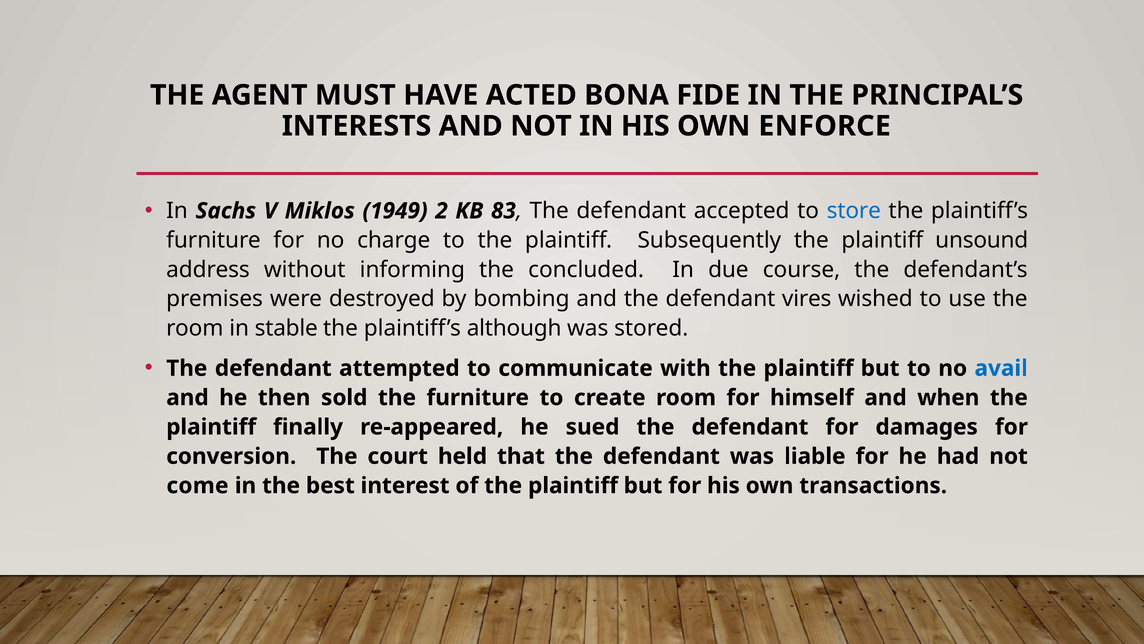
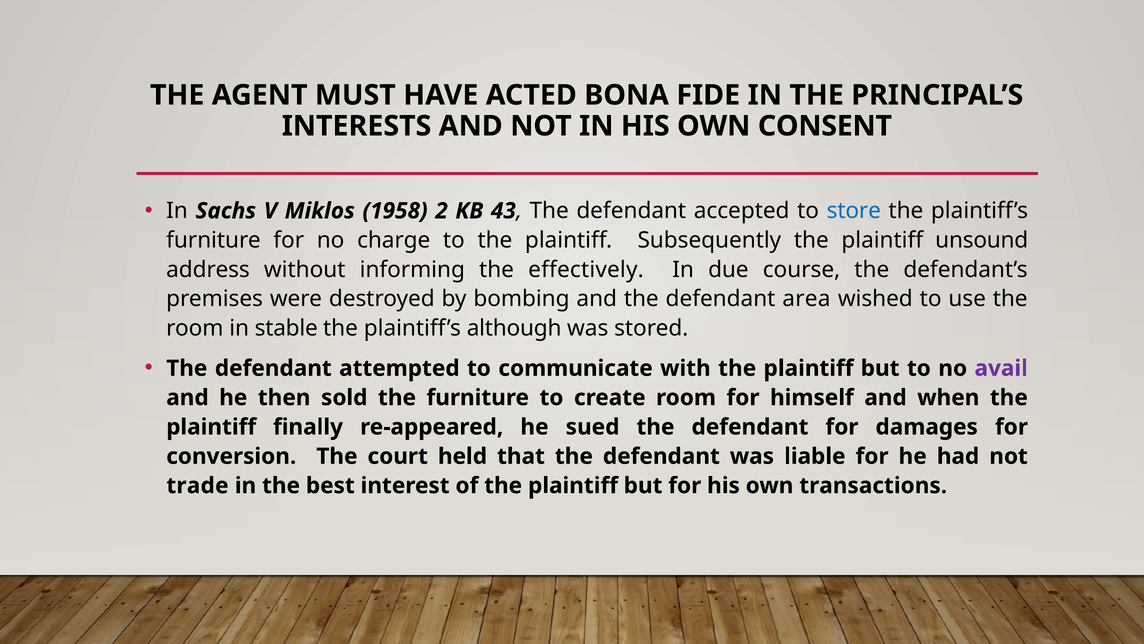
ENFORCE: ENFORCE -> CONSENT (825, 126)
1949: 1949 -> 1958 (395, 211)
83: 83 -> 43 (503, 211)
concluded: concluded -> effectively (586, 269)
vires: vires -> area (806, 299)
avail colour: blue -> purple (1001, 368)
come: come -> trade (197, 485)
